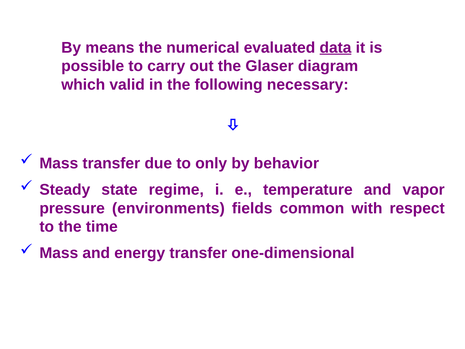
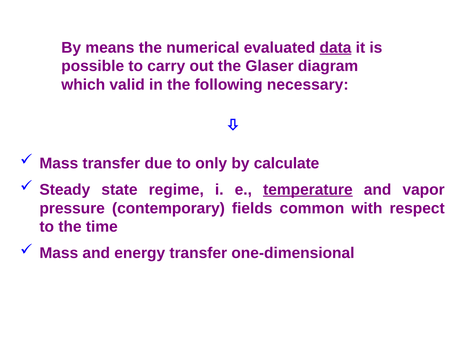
behavior: behavior -> calculate (287, 163)
temperature underline: none -> present (308, 189)
environments: environments -> contemporary (168, 208)
